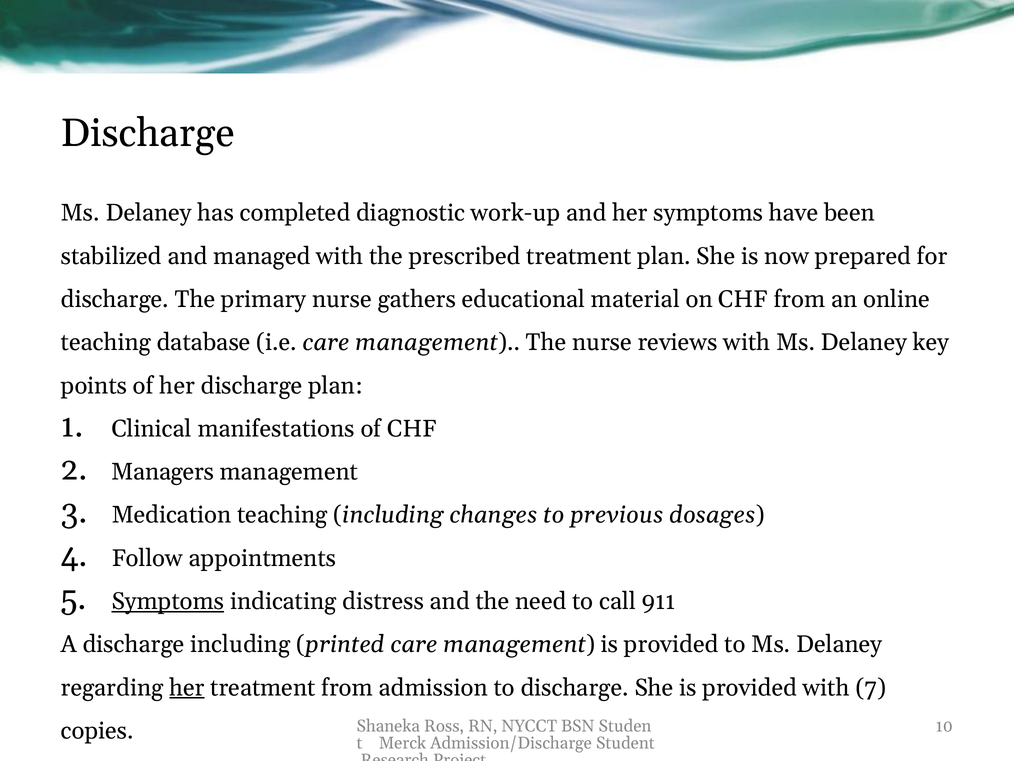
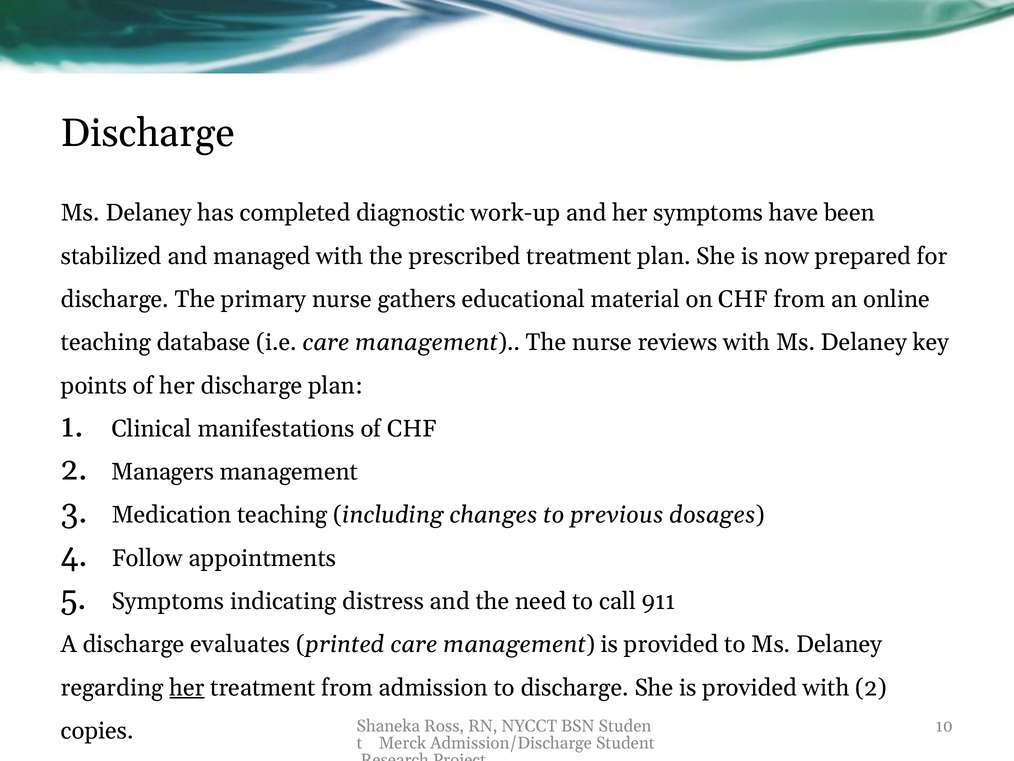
Symptoms underline: present -> none (168, 601)
discharge including: including -> evaluates (240, 644)
with 7: 7 -> 2 (871, 687)
